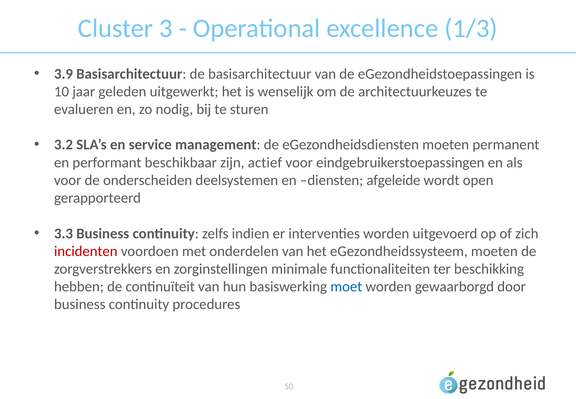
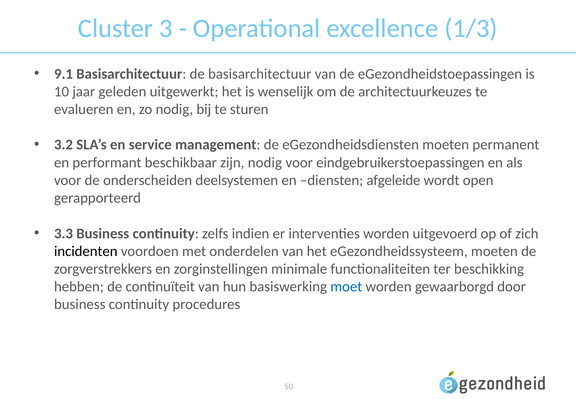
3.9: 3.9 -> 9.1 (63, 74)
zijn actief: actief -> nodig (265, 162)
incidenten colour: red -> black (86, 251)
